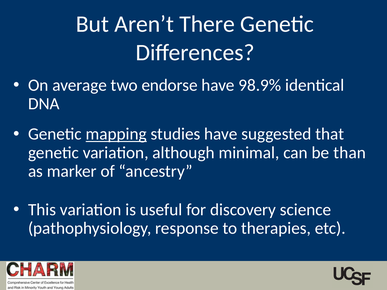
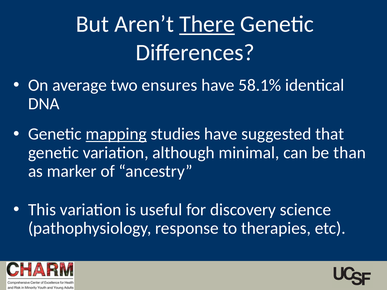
There underline: none -> present (207, 24)
endorse: endorse -> ensures (169, 85)
98.9%: 98.9% -> 58.1% (260, 85)
